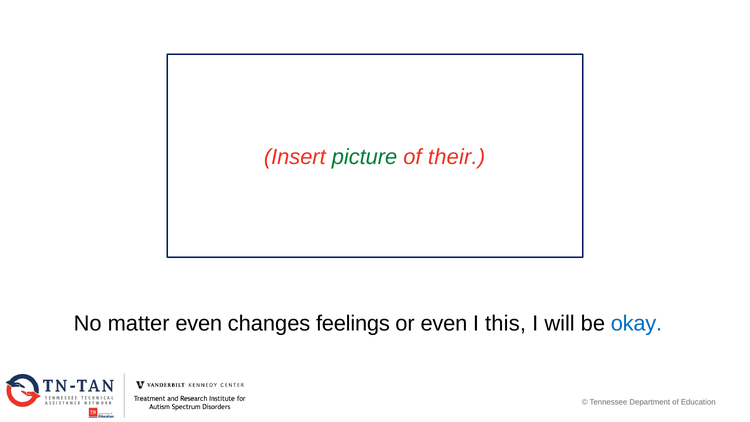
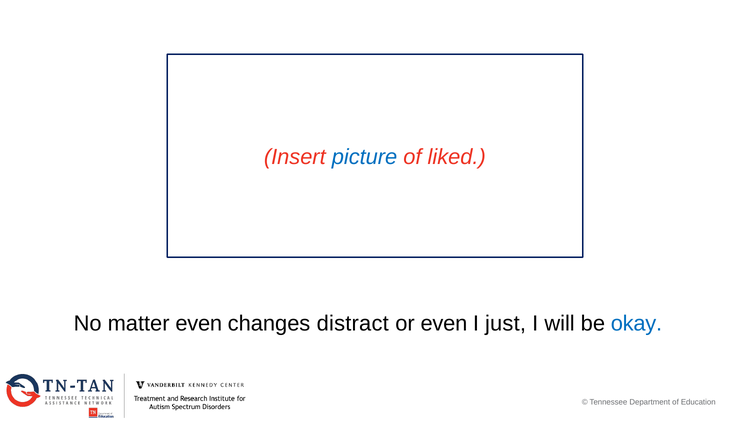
picture colour: green -> blue (365, 157)
their: their -> liked (457, 157)
feelings: feelings -> distract (353, 323)
this: this -> just (505, 323)
